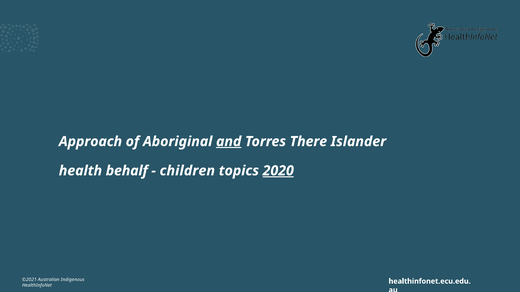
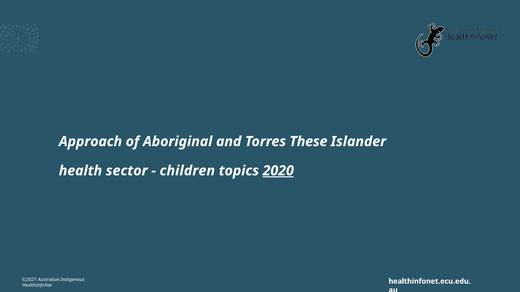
and underline: present -> none (229, 142)
There: There -> These (308, 142)
behalf: behalf -> sector (127, 171)
